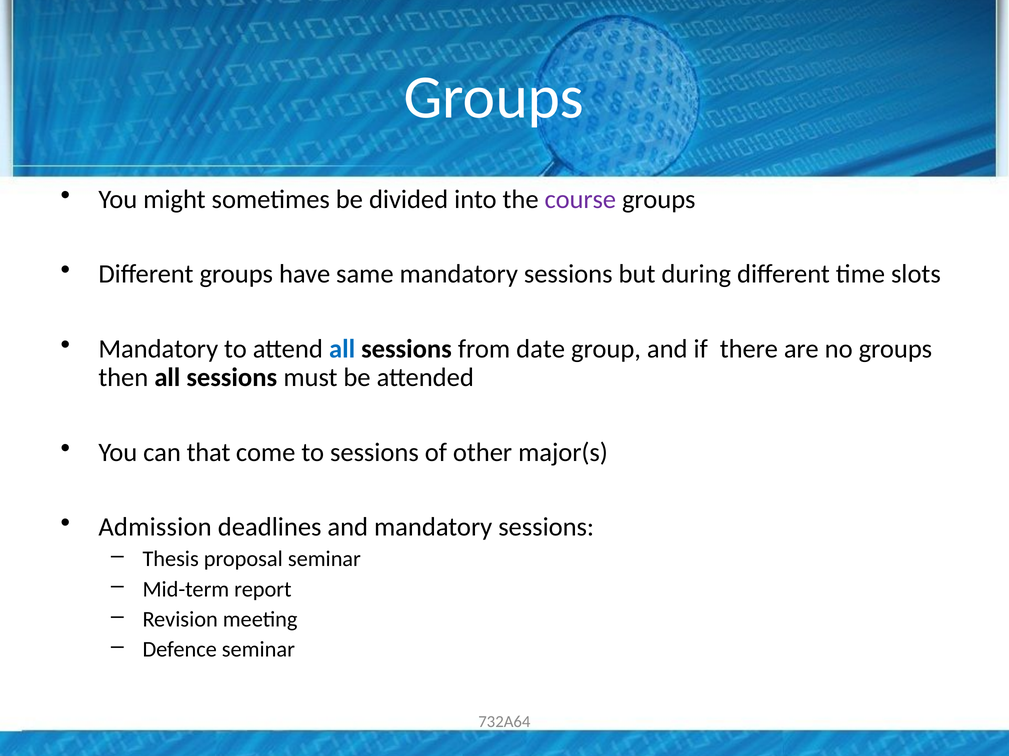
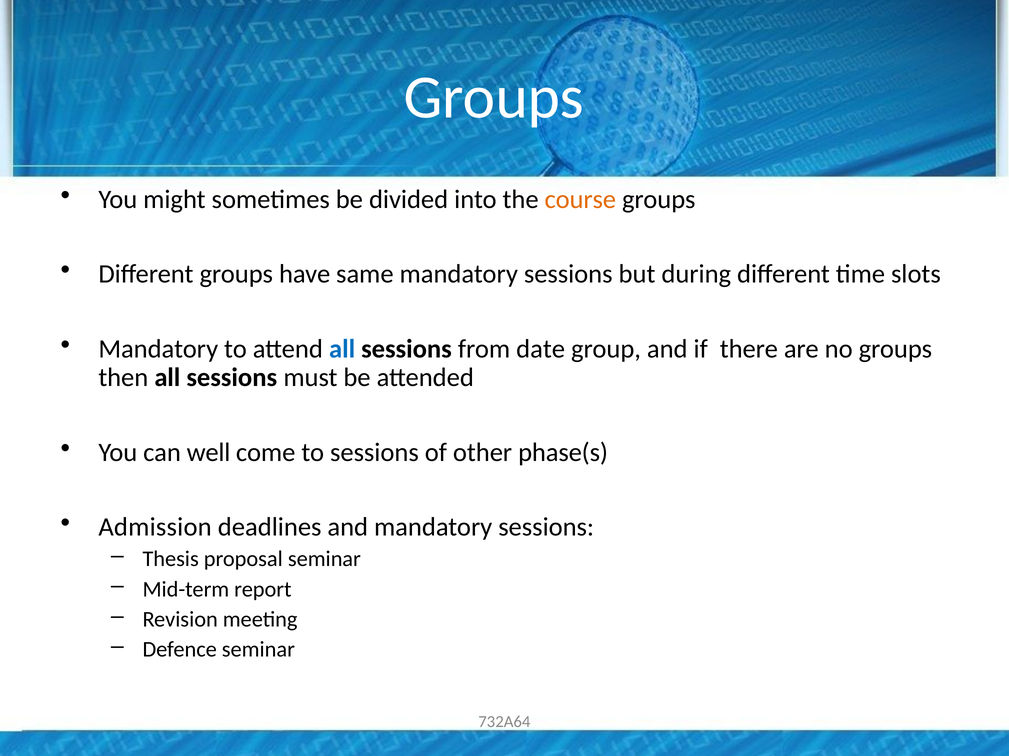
course colour: purple -> orange (580, 199)
that: that -> well (209, 453)
major(s: major(s -> phase(s (563, 453)
